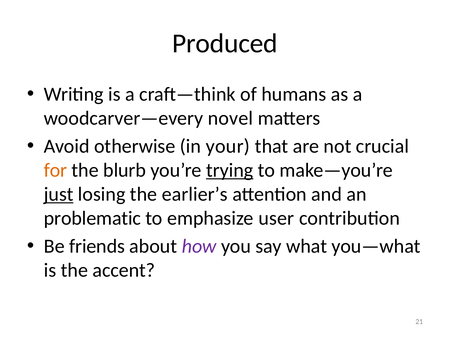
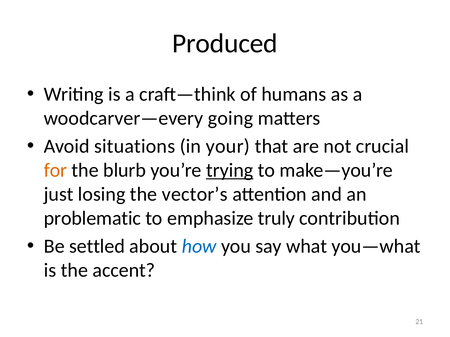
novel: novel -> going (230, 118)
otherwise: otherwise -> situations (135, 146)
just underline: present -> none (59, 195)
earlier’s: earlier’s -> vector’s (195, 195)
user: user -> truly (276, 219)
friends: friends -> settled (97, 247)
how colour: purple -> blue (199, 247)
